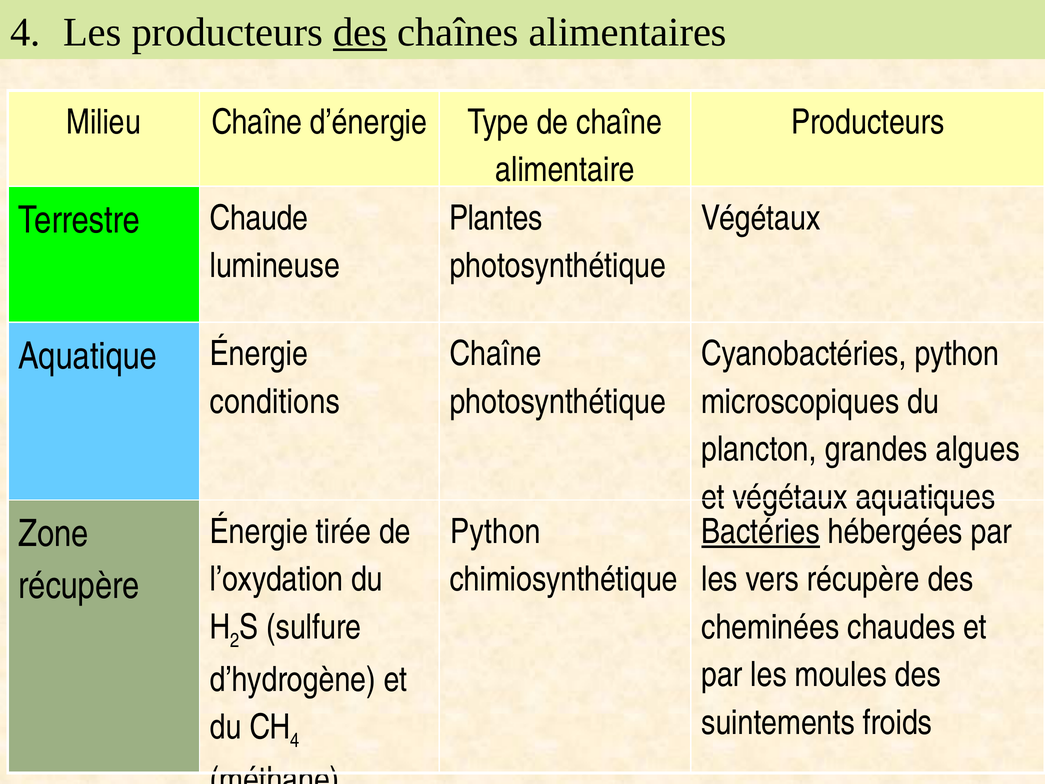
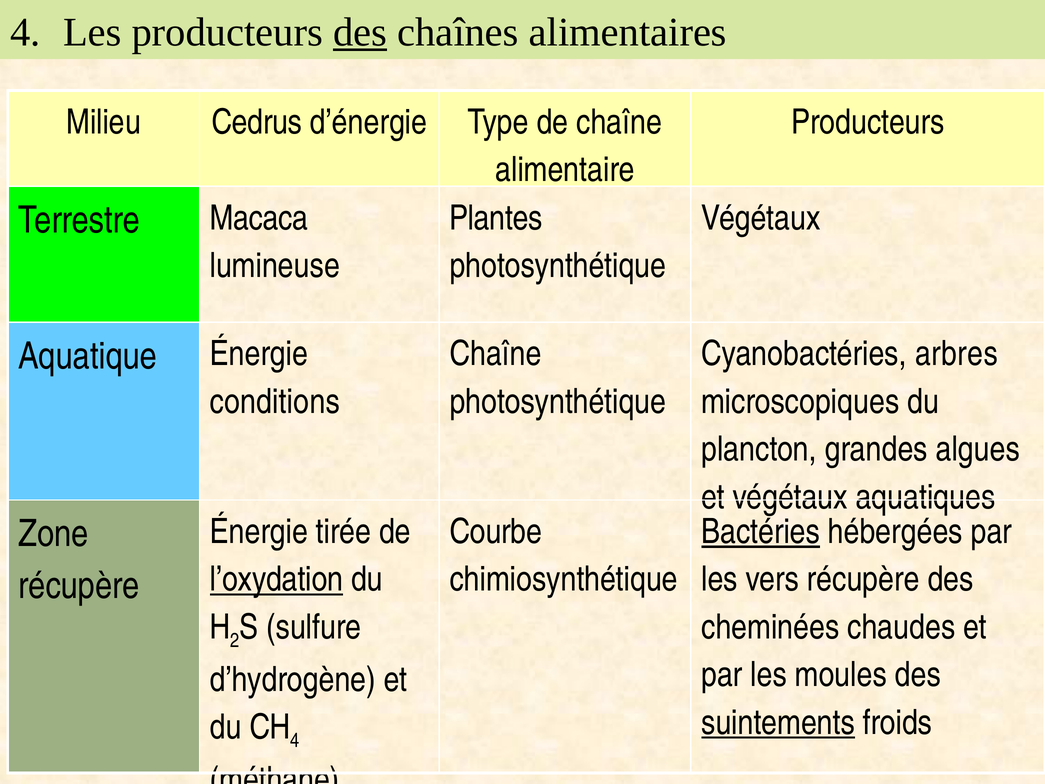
Milieu Chaîne: Chaîne -> Cedrus (257, 122)
Chaude: Chaude -> Macaca (259, 218)
Cyanobactéries python: python -> arbres (956, 354)
Python: Python -> Courbe (496, 532)
l’oxydation underline: none -> present (277, 579)
suintements underline: none -> present (778, 722)
